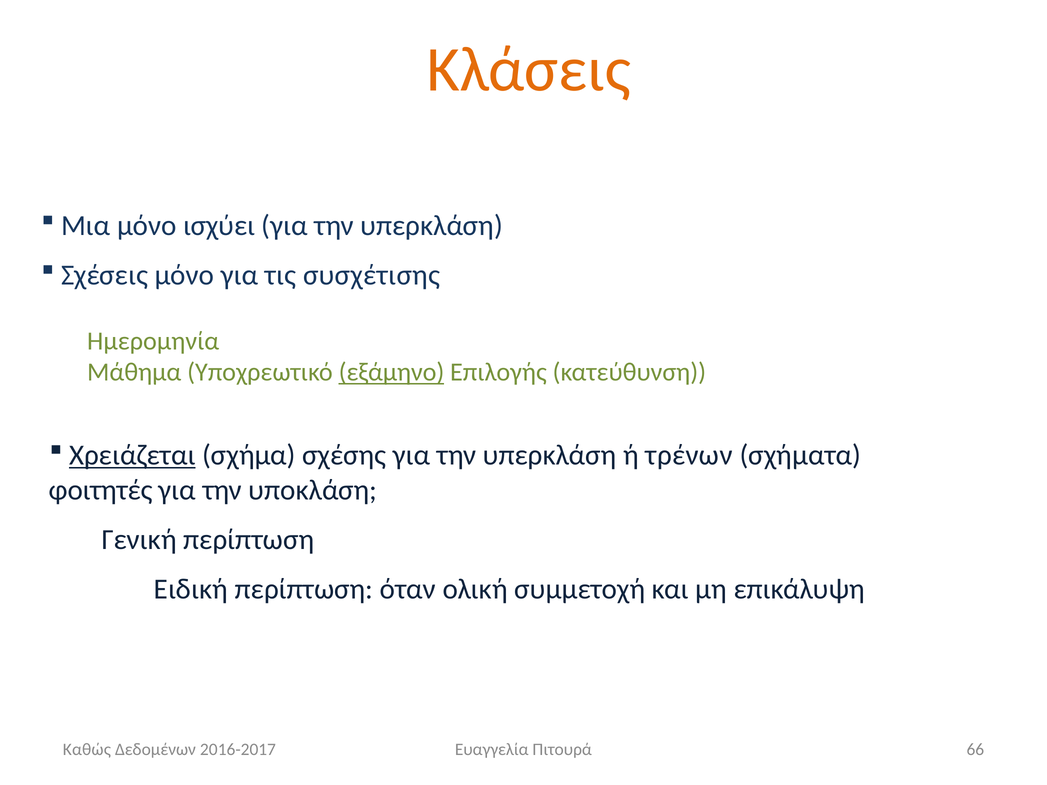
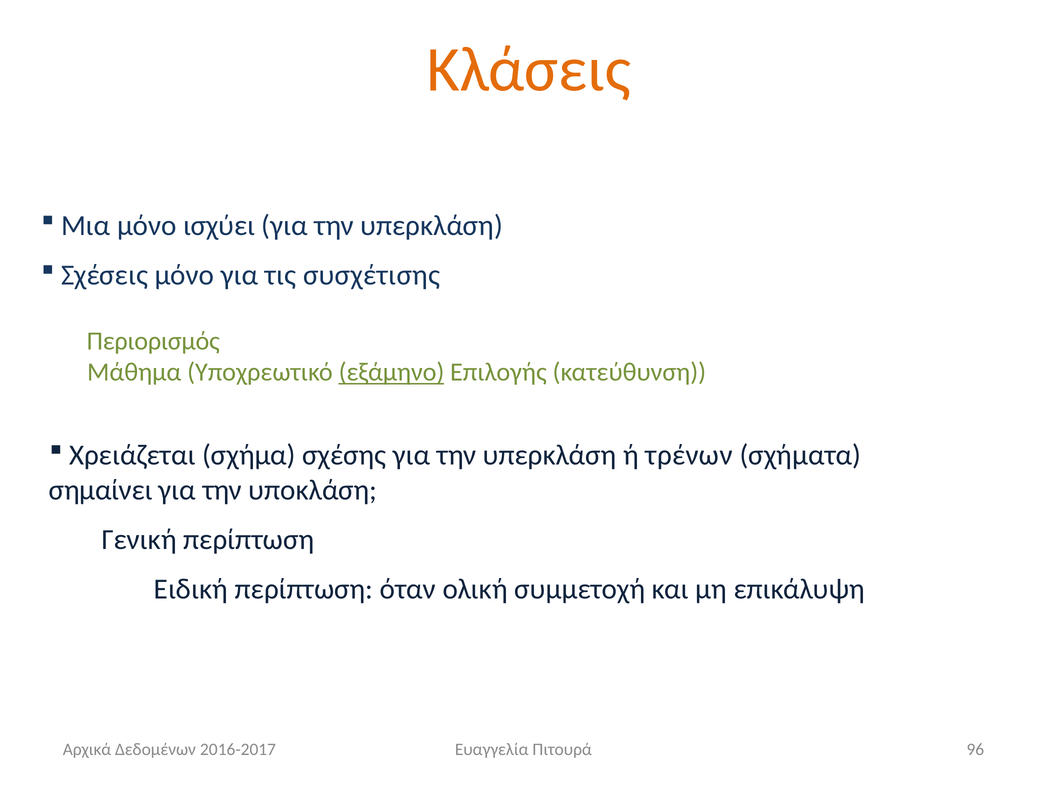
Ημερομηνία: Ημερομηνία -> Περιορισμός (153, 341)
Χρειάζεται underline: present -> none (132, 455)
φοιτητές: φοιτητές -> σημαίνει (101, 490)
Καθώς: Καθώς -> Αρχικά (87, 750)
66: 66 -> 96 (975, 750)
